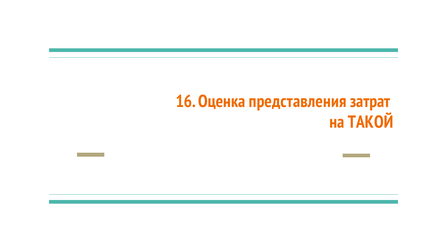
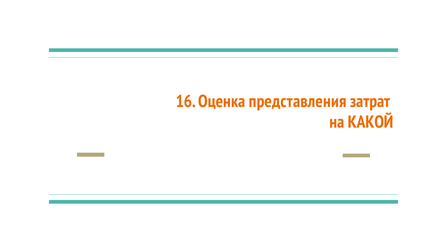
ТАКОЙ: ТАКОЙ -> КАКОЙ (371, 122)
